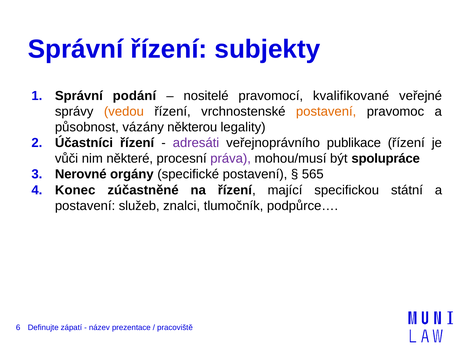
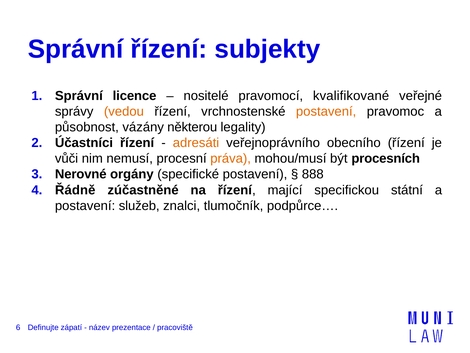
podání: podání -> licence (135, 96)
adresáti colour: purple -> orange (196, 143)
publikace: publikace -> obecního (354, 143)
některé: některé -> nemusí (130, 158)
práva colour: purple -> orange (231, 158)
spolupráce: spolupráce -> procesních (386, 158)
565: 565 -> 888 (313, 174)
Konec: Konec -> Řádně (75, 190)
